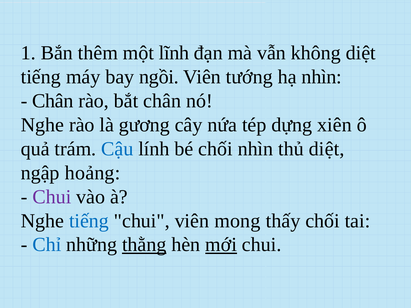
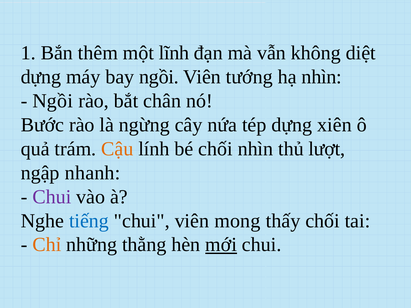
tiếng: tiếng -> dựng (41, 77)
Chân: Chân -> Ngồi (53, 101)
Nghe: Nghe -> Bước (42, 125)
gương: gương -> ngừng (144, 125)
Cậu colour: blue -> orange (117, 149)
thủ diệt: diệt -> lượt (327, 149)
hoảng: hoảng -> nhanh (93, 173)
Chỉ colour: blue -> orange (47, 245)
thằng underline: present -> none (144, 245)
